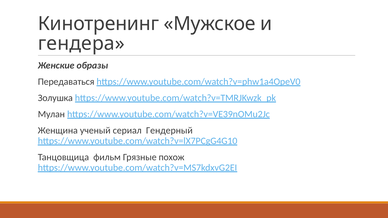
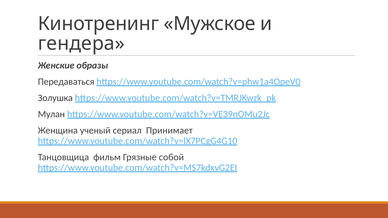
Гендерный: Гендерный -> Принимает (169, 130)
похож: похож -> собой (171, 157)
